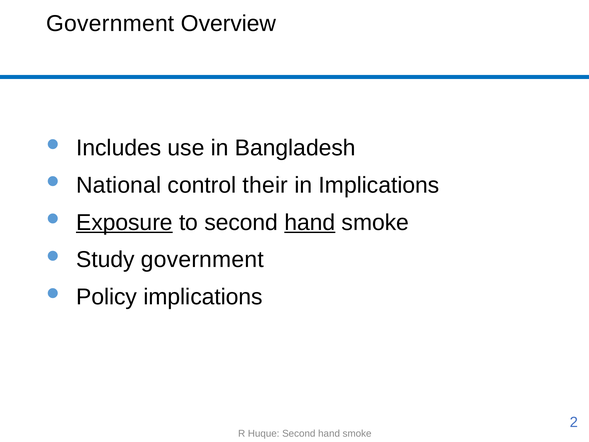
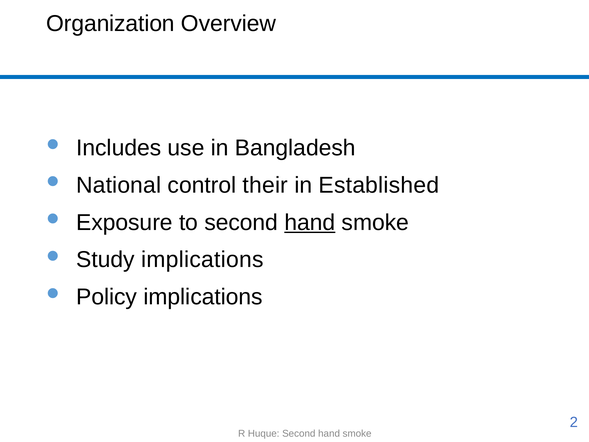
Government: Government -> Organization (110, 24)
in Implications: Implications -> Established (379, 185)
Exposure underline: present -> none (124, 222)
Study government: government -> implications (202, 260)
